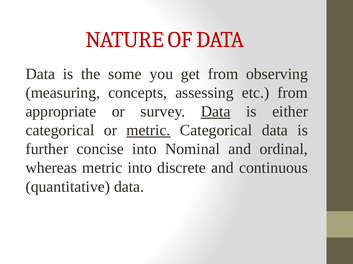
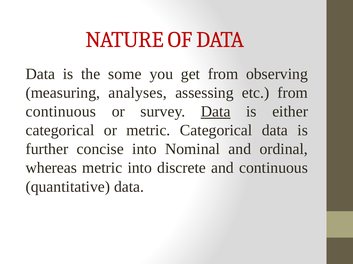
concepts: concepts -> analyses (138, 93)
appropriate: appropriate -> continuous (61, 112)
metric underline: present -> none (148, 131)
